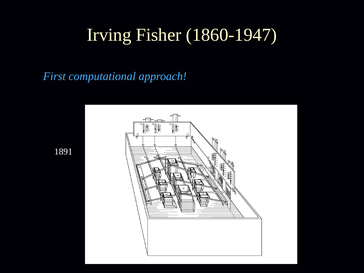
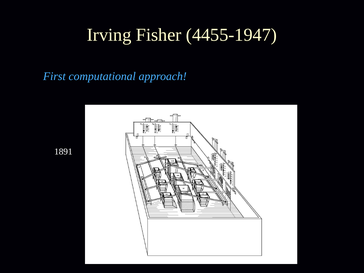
1860-1947: 1860-1947 -> 4455-1947 (231, 35)
